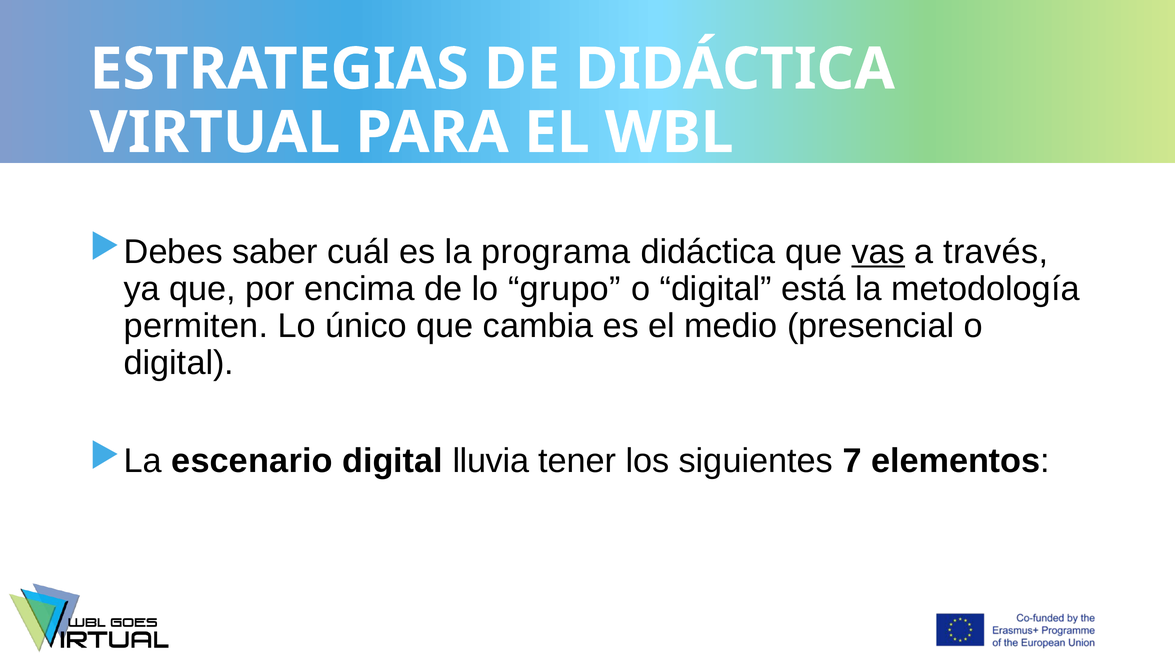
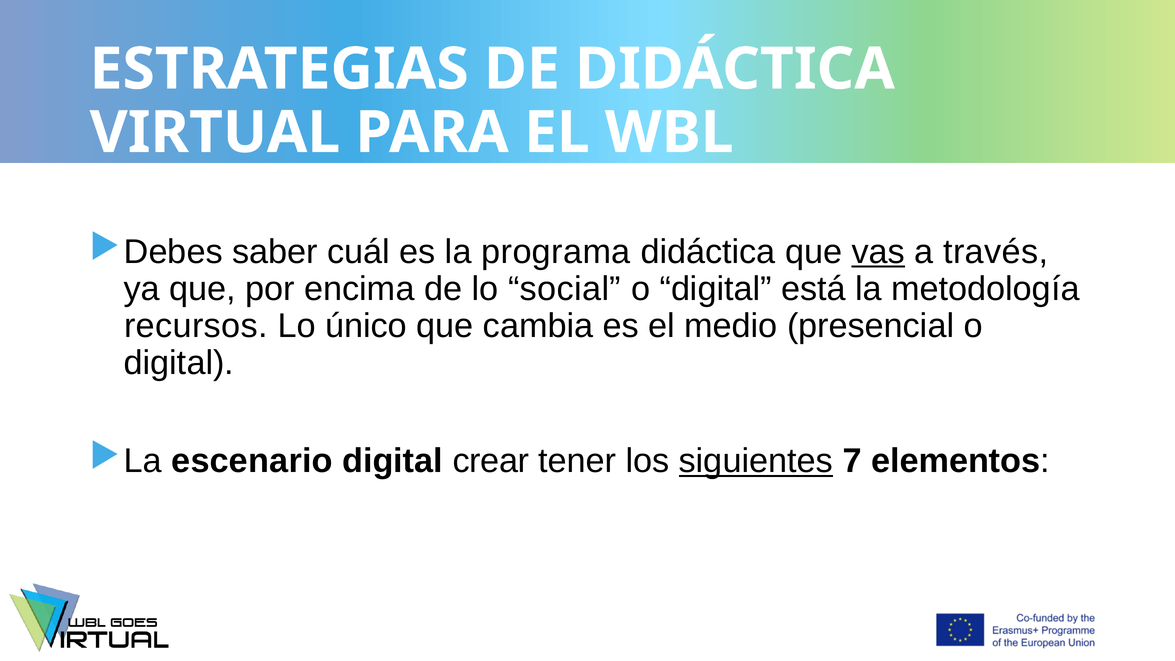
grupo: grupo -> social (564, 289)
permiten: permiten -> recursos (196, 326)
lluvia: lluvia -> crear (491, 461)
siguientes underline: none -> present (756, 461)
